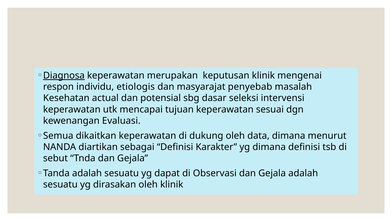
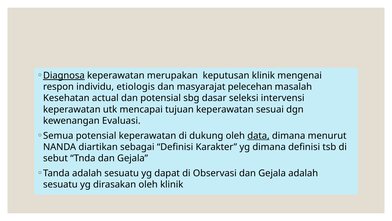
penyebab: penyebab -> pelecehan (250, 87)
Semua dikaitkan: dikaitkan -> potensial (96, 135)
data underline: none -> present (258, 135)
